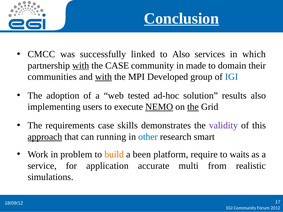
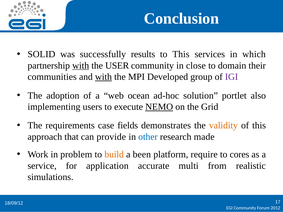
Conclusion underline: present -> none (181, 18)
CMCC: CMCC -> SOLID (41, 54)
linked: linked -> results (143, 54)
to Also: Also -> This (181, 54)
the CASE: CASE -> USER (117, 66)
made: made -> close (196, 66)
IGI colour: blue -> purple (232, 77)
tested: tested -> ocean (139, 96)
results: results -> portlet (234, 96)
the underline: present -> none (193, 107)
skills: skills -> fields (128, 126)
validity colour: purple -> orange (223, 126)
approach underline: present -> none (45, 137)
running: running -> provide (111, 137)
smart: smart -> made (204, 137)
waits: waits -> cores (239, 155)
